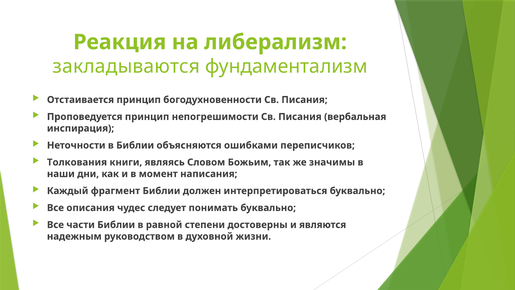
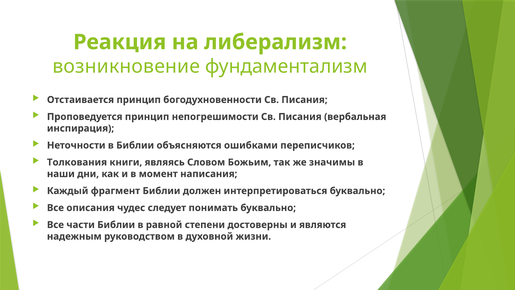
закладываются: закладываются -> возникновение (126, 66)
